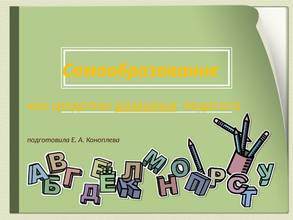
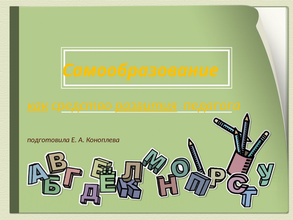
как underline: none -> present (38, 105)
